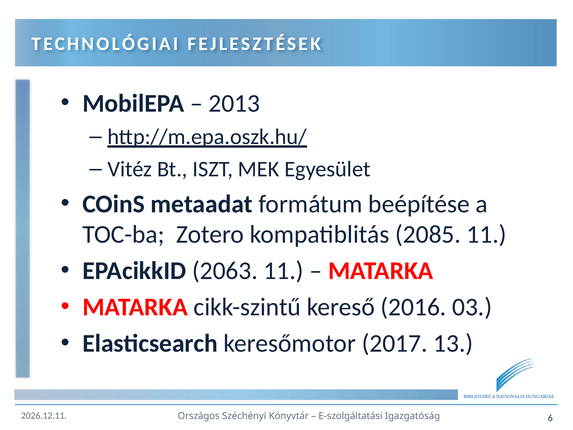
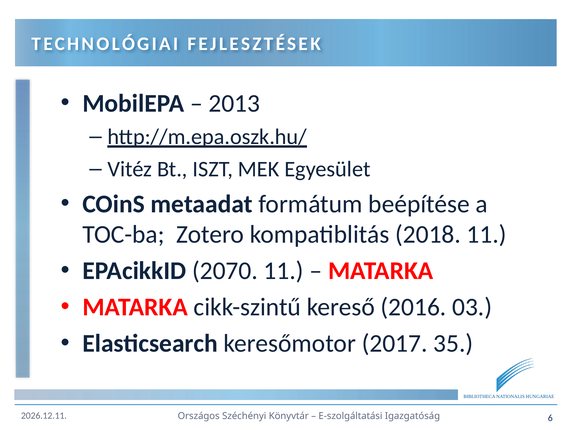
2085: 2085 -> 2018 (428, 234)
2063: 2063 -> 2070 (225, 271)
13: 13 -> 35 (453, 343)
